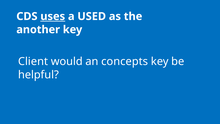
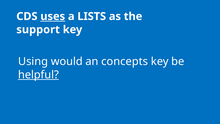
USED: USED -> LISTS (92, 16)
another: another -> support (38, 30)
Client: Client -> Using (33, 61)
helpful underline: none -> present (38, 75)
